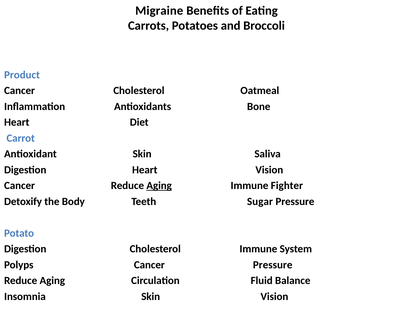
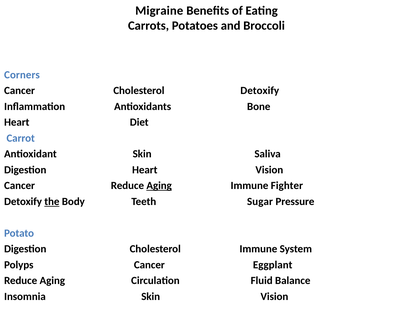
Product: Product -> Corners (22, 75)
Cholesterol Oatmeal: Oatmeal -> Detoxify (260, 91)
the underline: none -> present (52, 201)
Cancer Pressure: Pressure -> Eggplant (273, 265)
